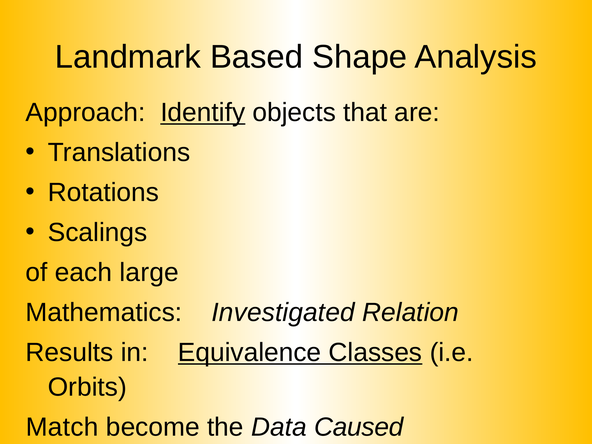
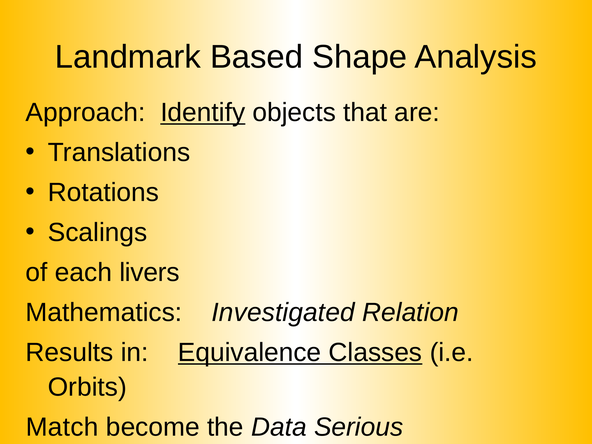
large: large -> livers (149, 273)
Caused: Caused -> Serious (359, 427)
